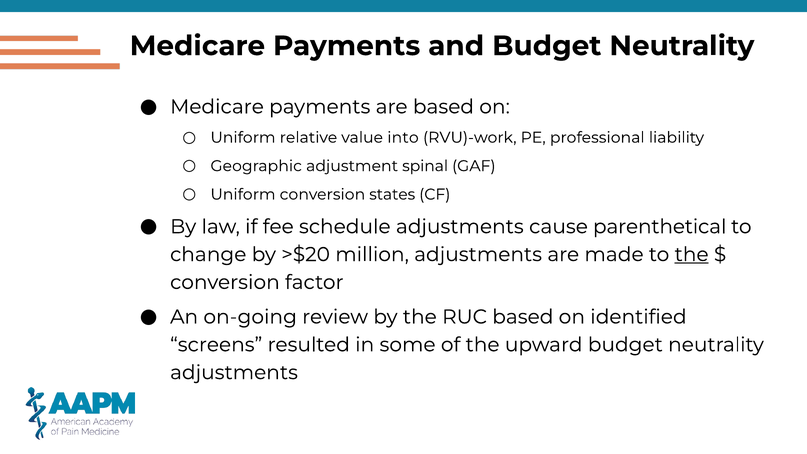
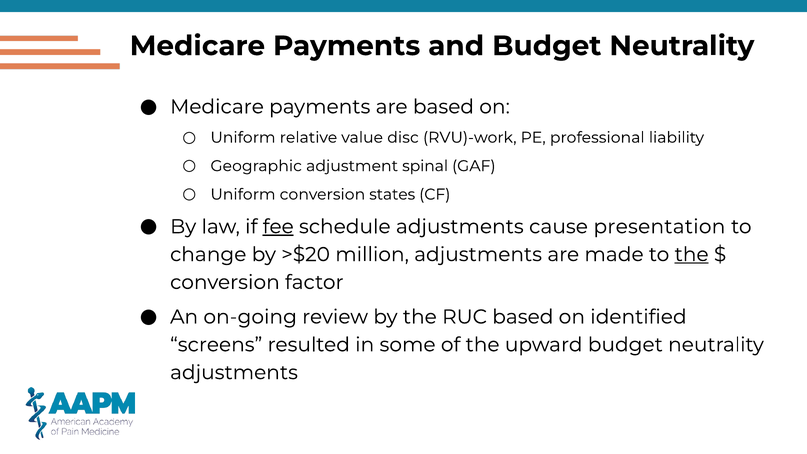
into: into -> disc (403, 138)
fee underline: none -> present (278, 227)
parenthetical: parenthetical -> presentation (659, 227)
